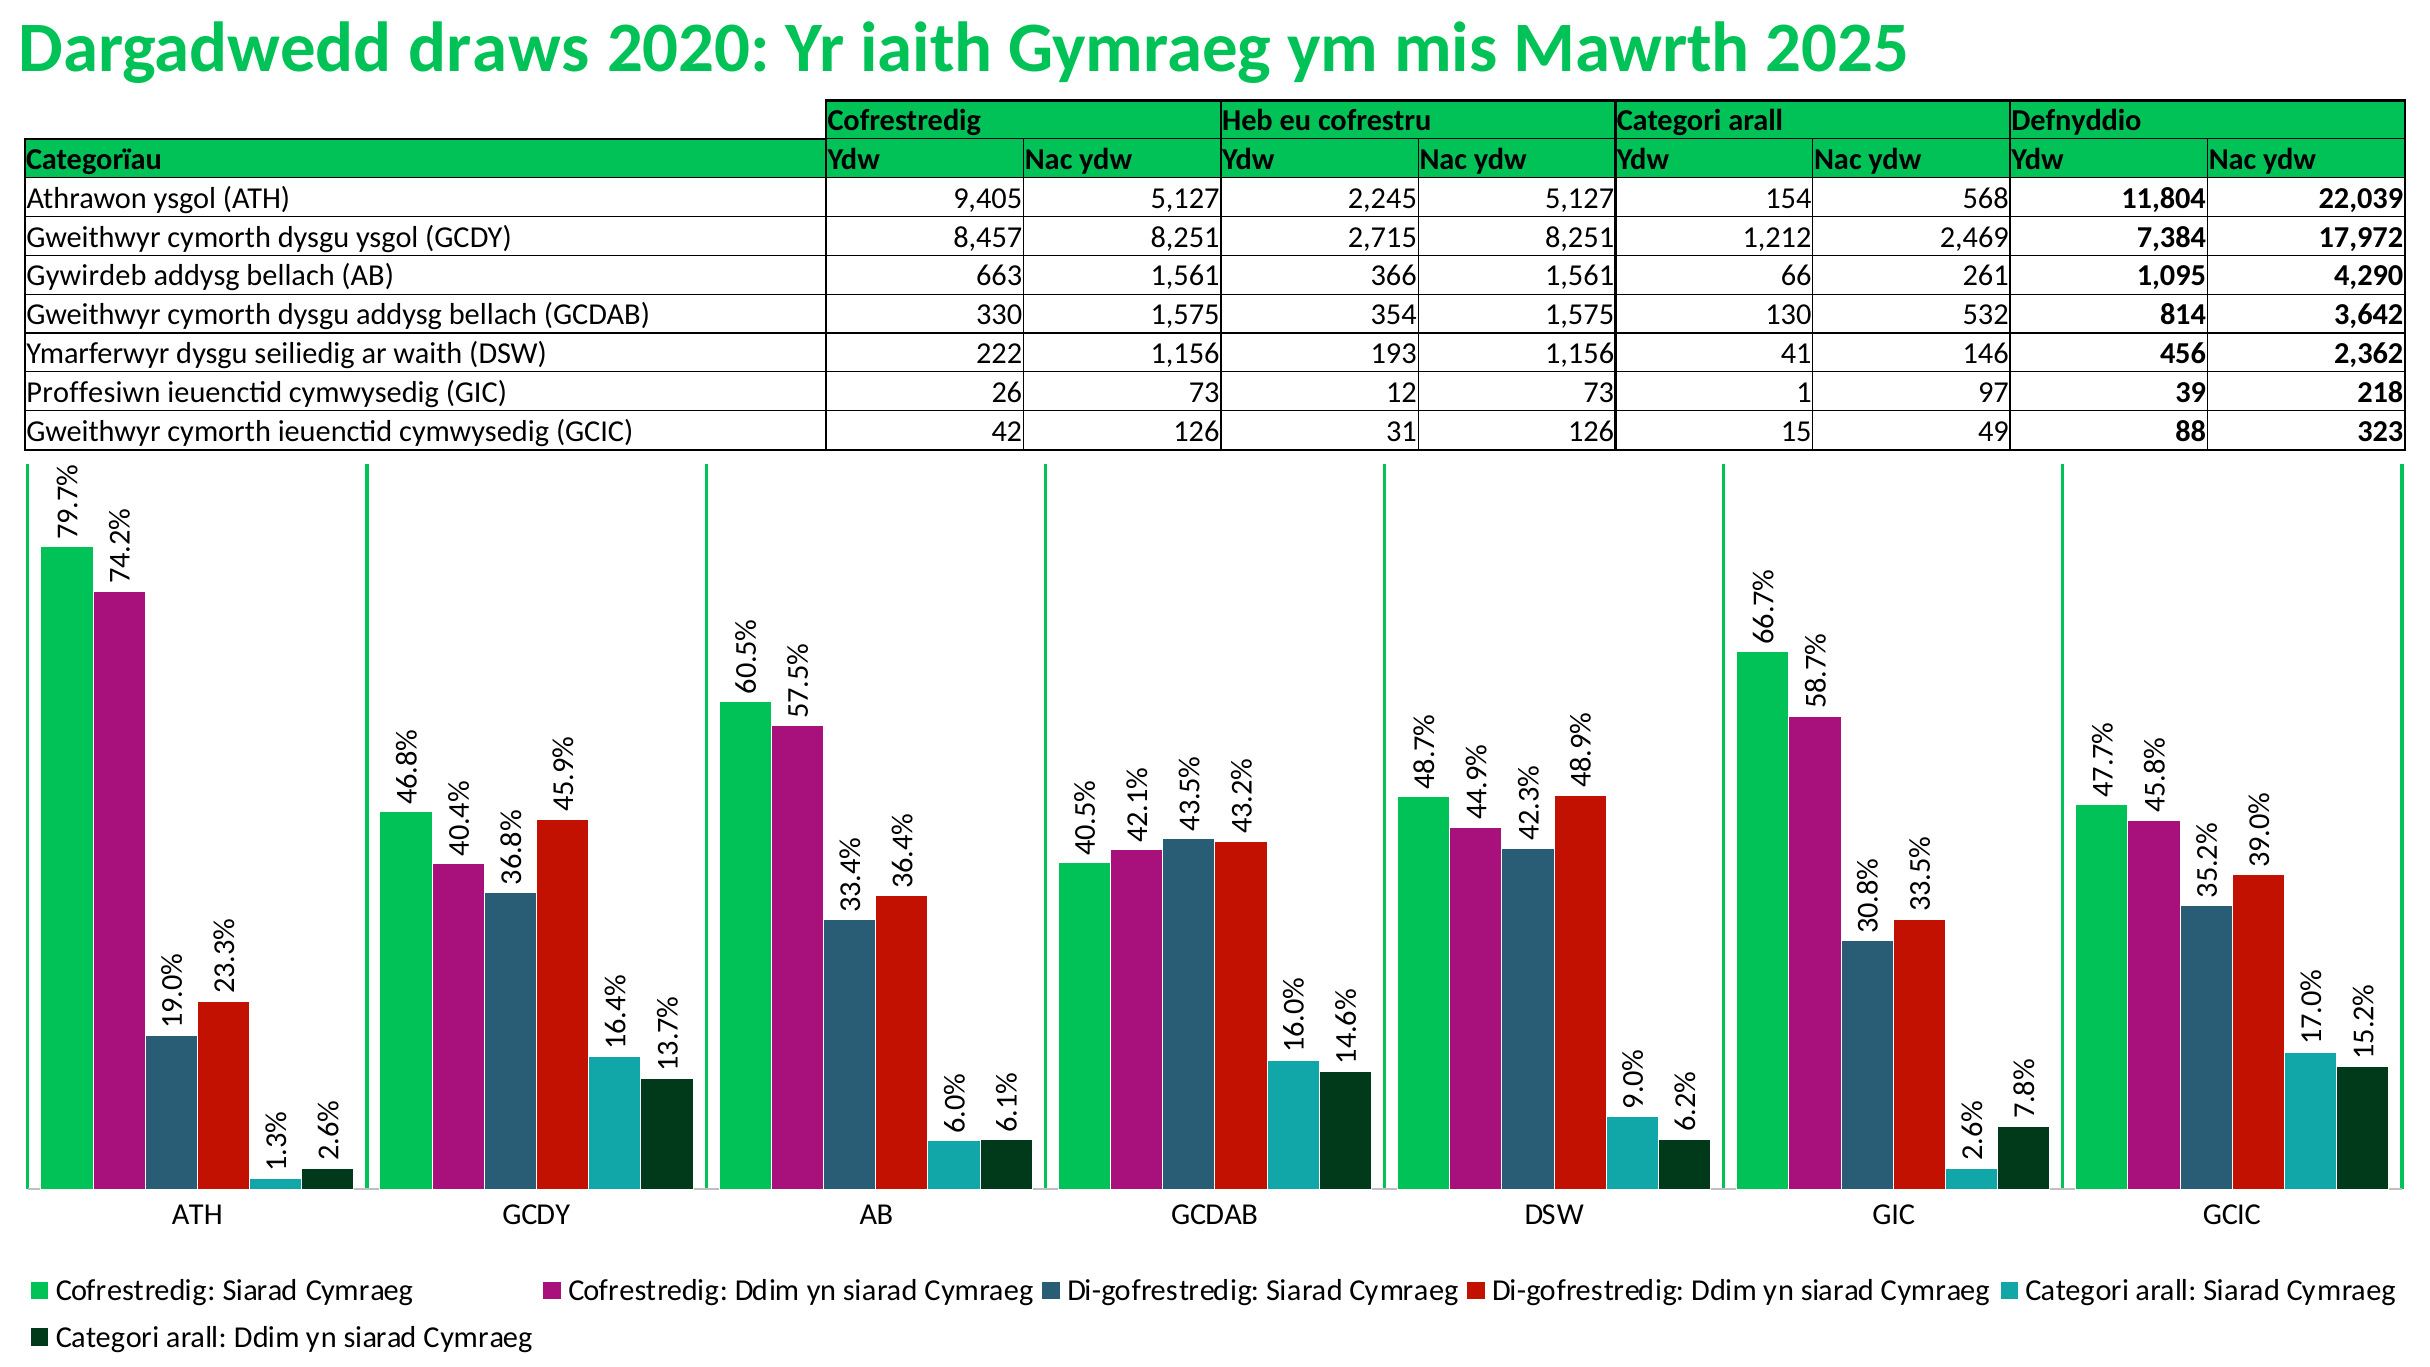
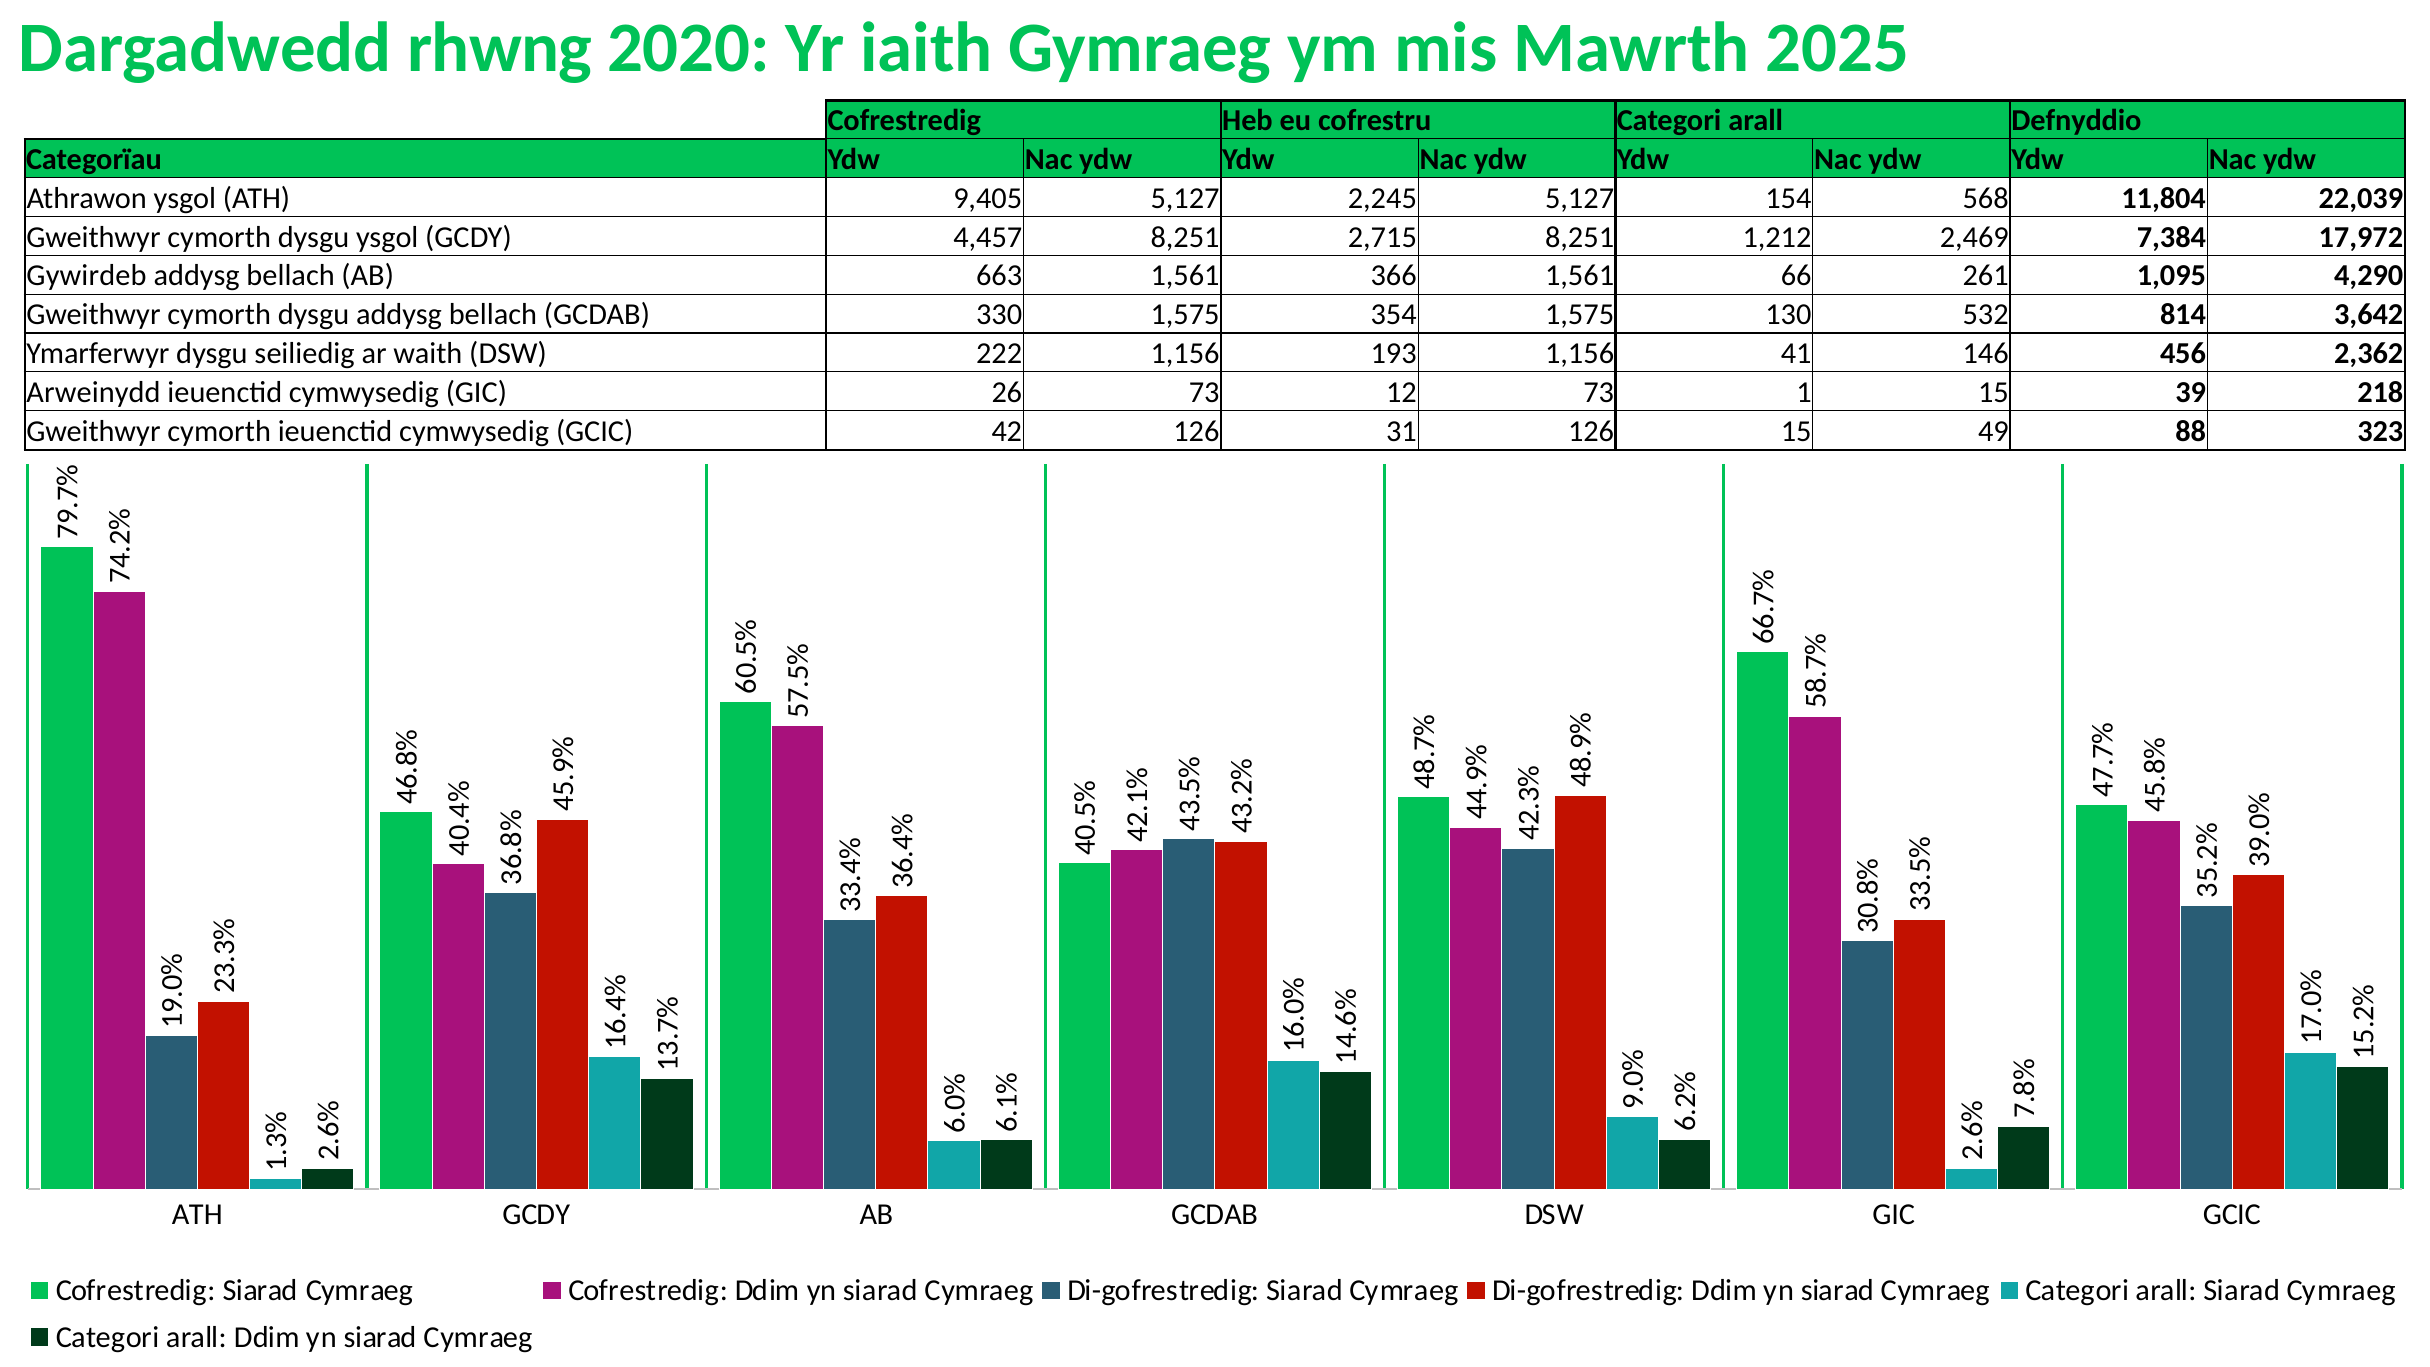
draws: draws -> rhwng (500, 48)
8,457: 8,457 -> 4,457 (988, 237)
Proffesiwn: Proffesiwn -> Arweinydd (94, 393)
1 97: 97 -> 15 (1993, 393)
